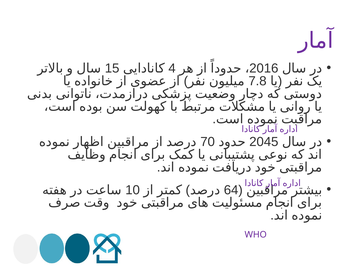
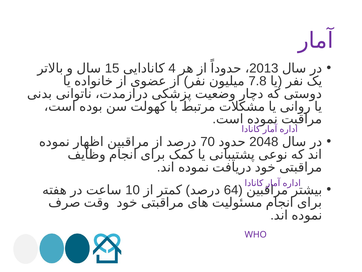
2016: 2016 -> 2013 (264, 68)
2045: 2045 -> 2048 (264, 142)
